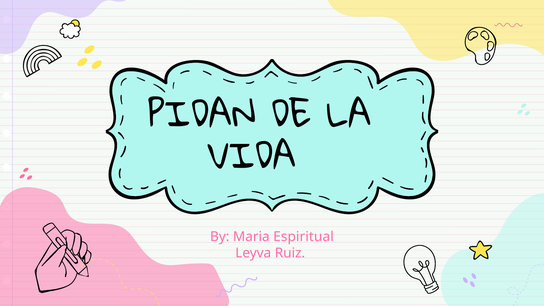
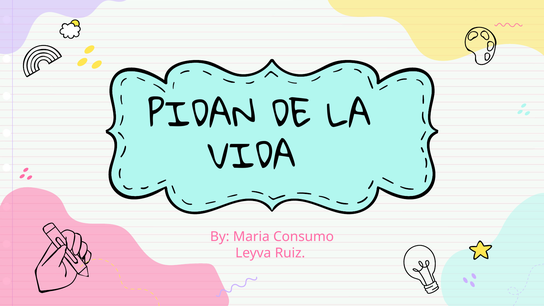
Espiritual: Espiritual -> Consumo (304, 237)
